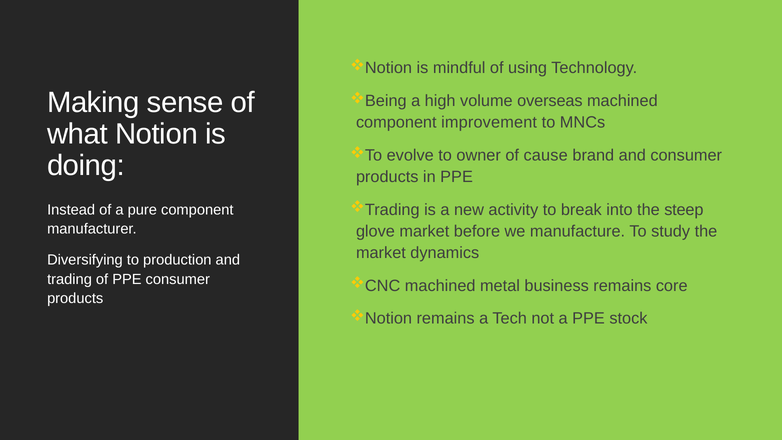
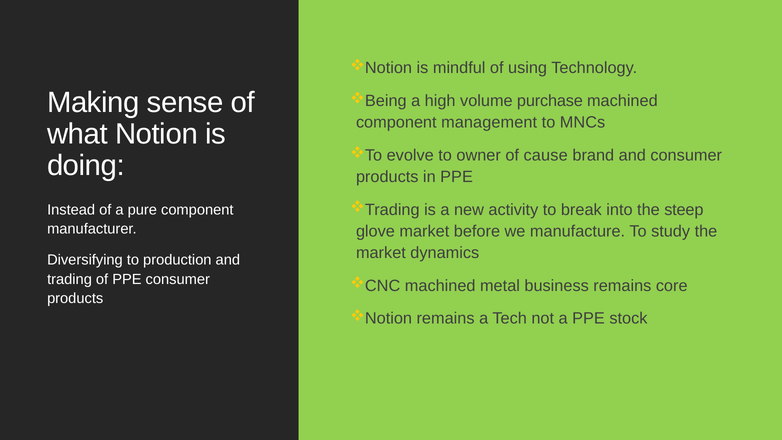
overseas: overseas -> purchase (550, 101)
improvement: improvement -> management (489, 122)
